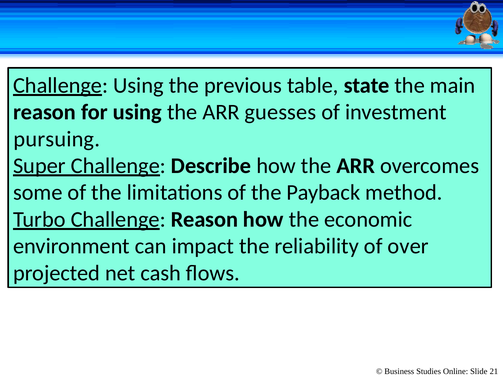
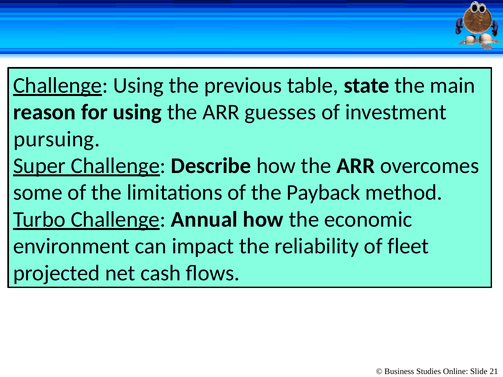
Challenge Reason: Reason -> Annual (204, 220)
over: over -> fleet (408, 246)
